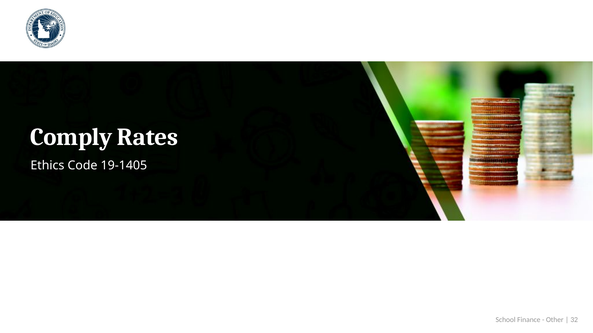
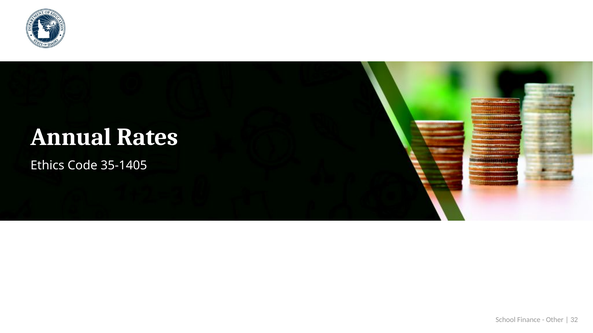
Comply: Comply -> Annual (71, 137)
19-1405: 19-1405 -> 35-1405 (124, 166)
